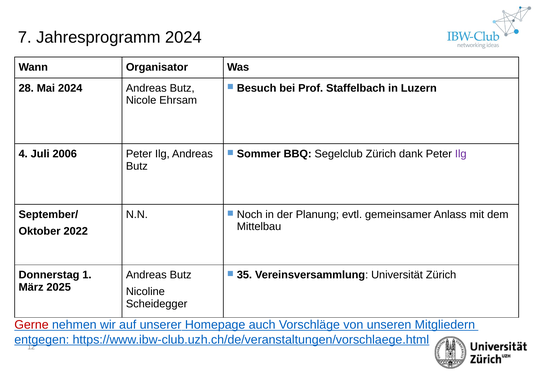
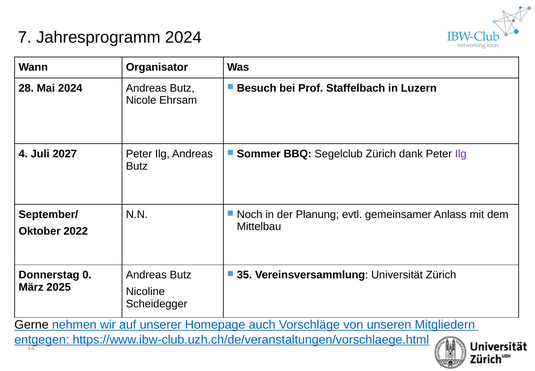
2006: 2006 -> 2027 (65, 154)
1: 1 -> 0 (87, 275)
Gerne colour: red -> black (32, 324)
